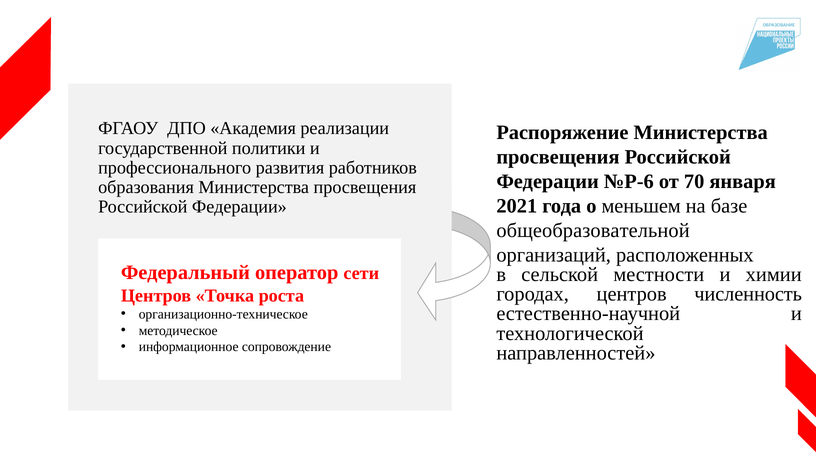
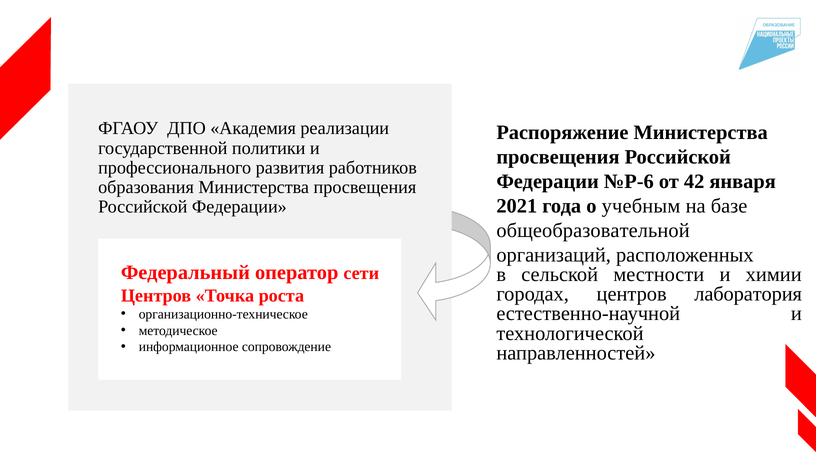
70: 70 -> 42 (694, 181)
меньшем: меньшем -> учебным (641, 206)
численность: численность -> лаборатория (748, 294)
